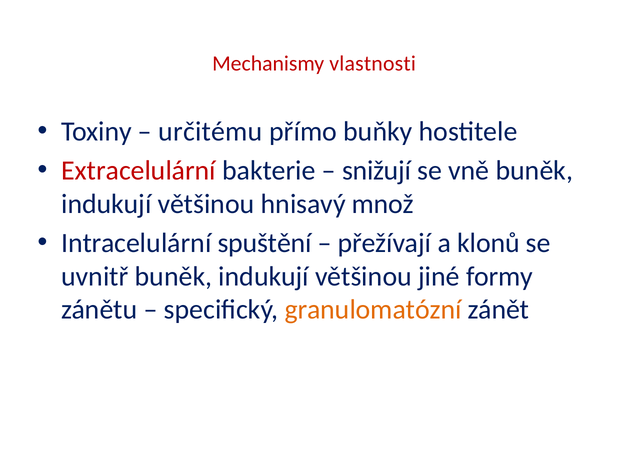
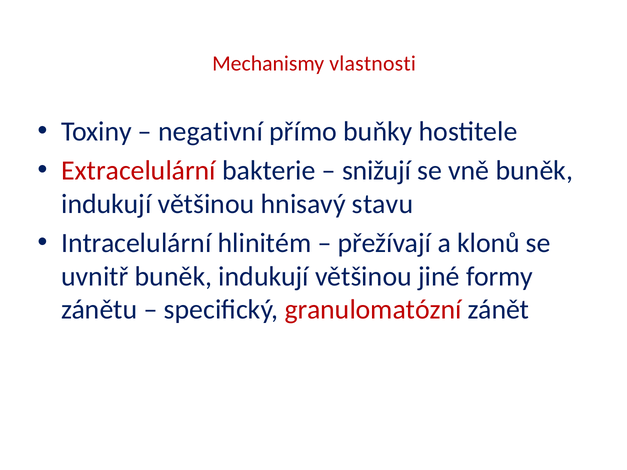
určitému: určitému -> negativní (210, 132)
množ: množ -> stavu (383, 204)
spuštění: spuštění -> hlinitém (265, 243)
granulomatózní colour: orange -> red (373, 310)
